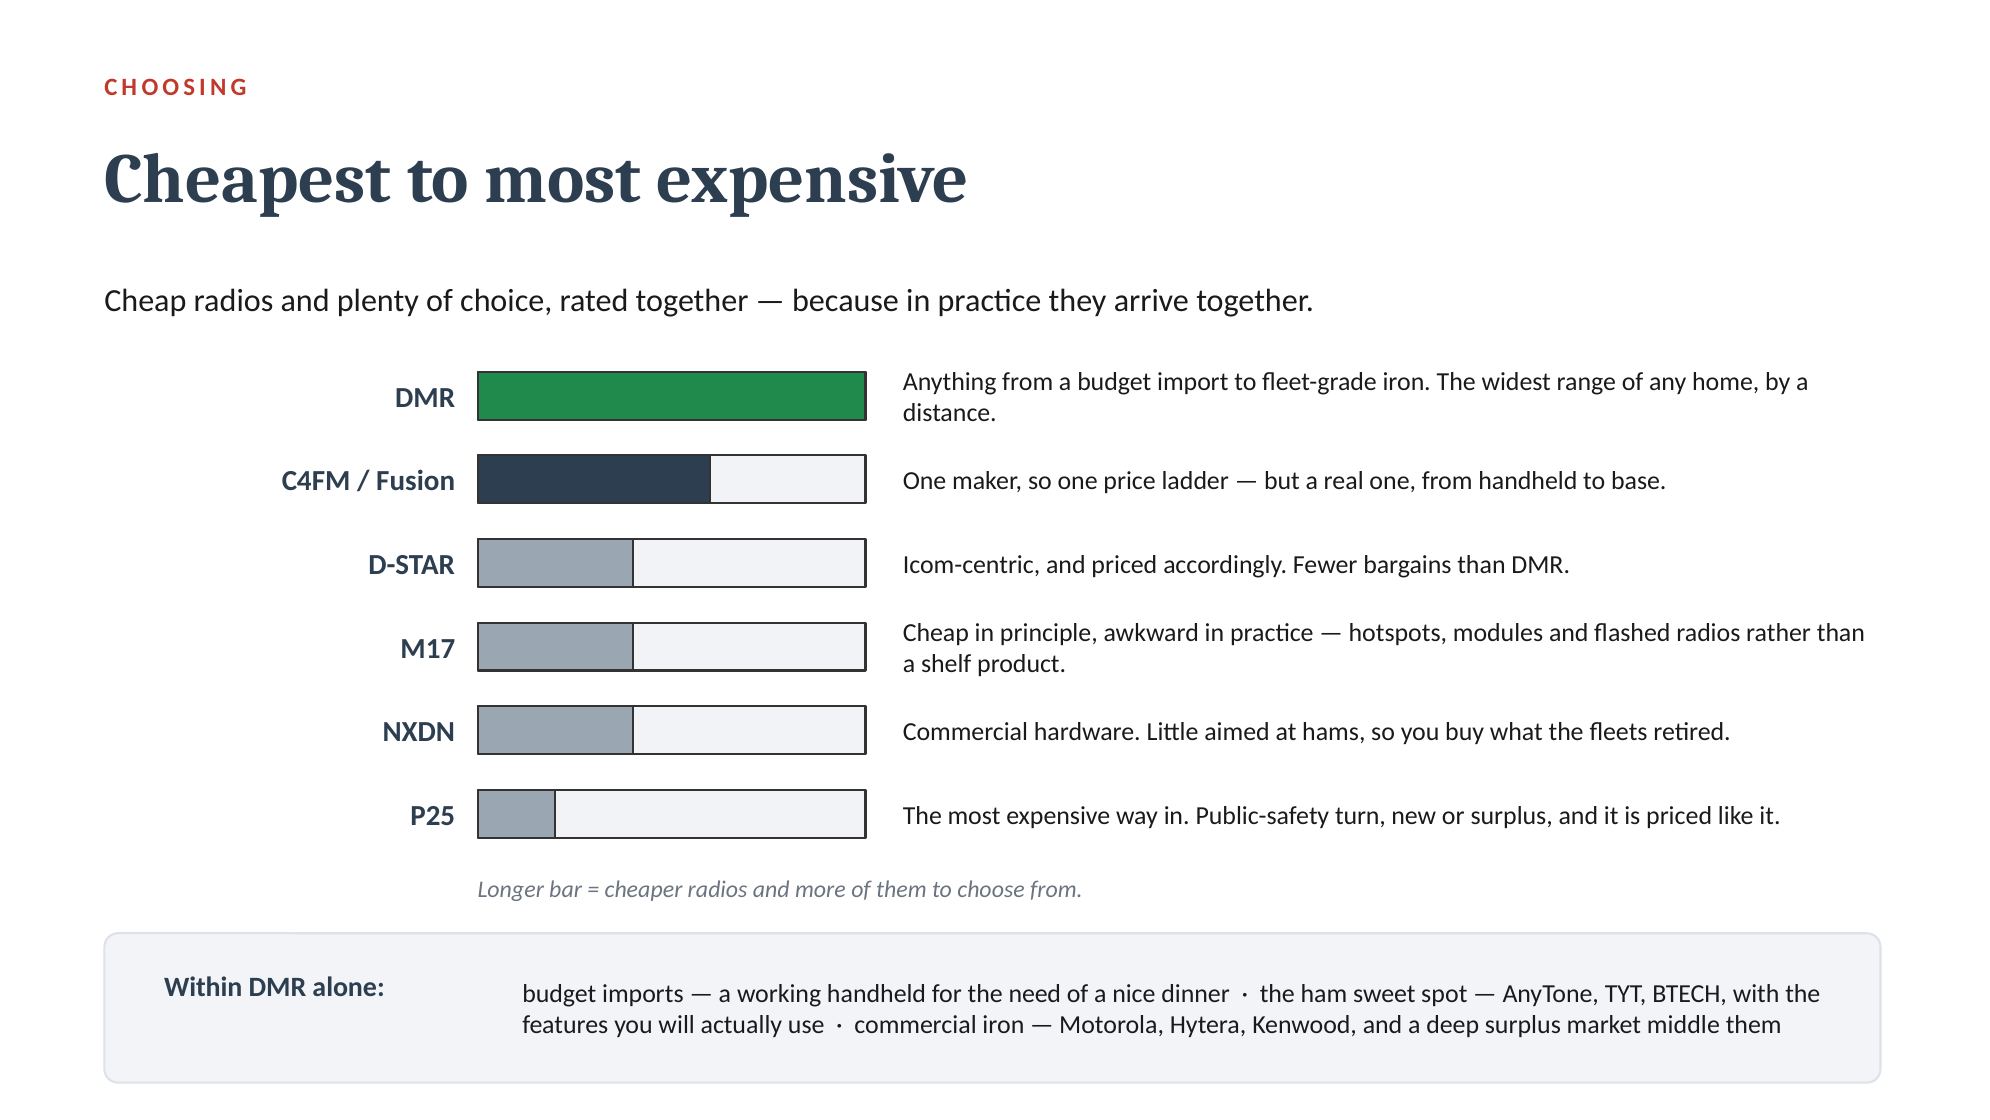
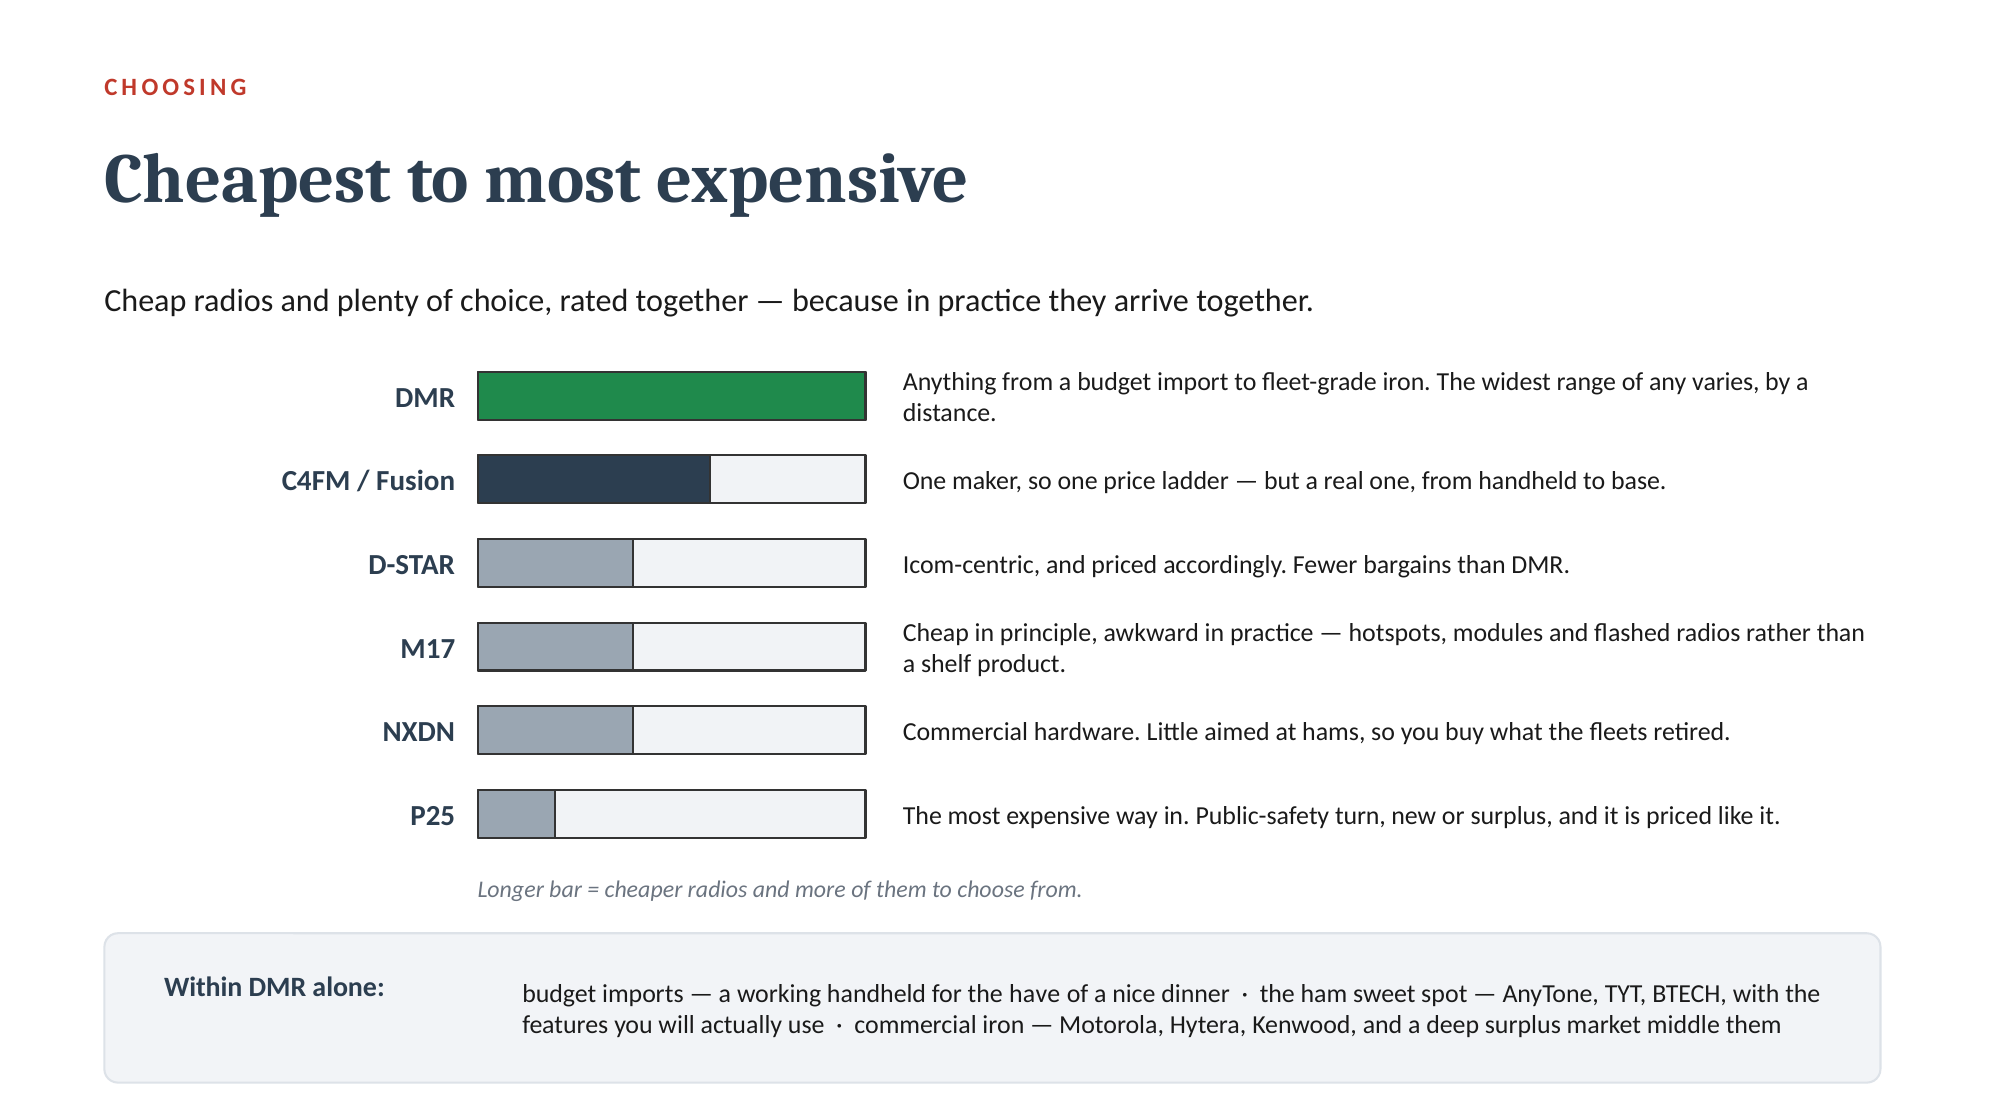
home: home -> varies (1726, 382)
need: need -> have (1035, 994)
